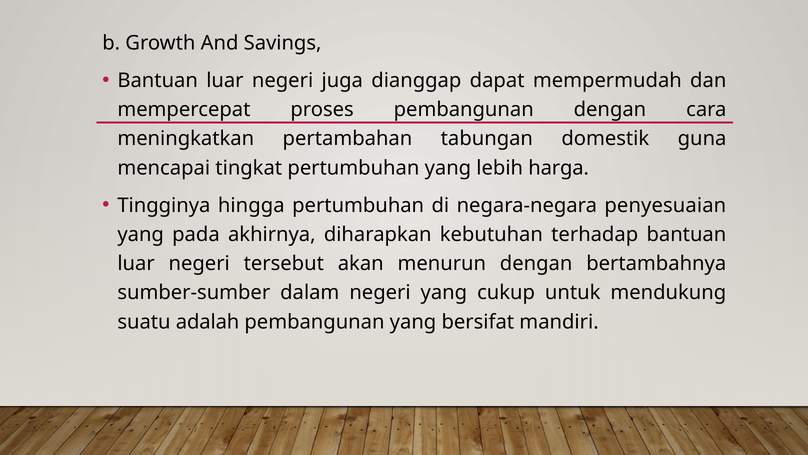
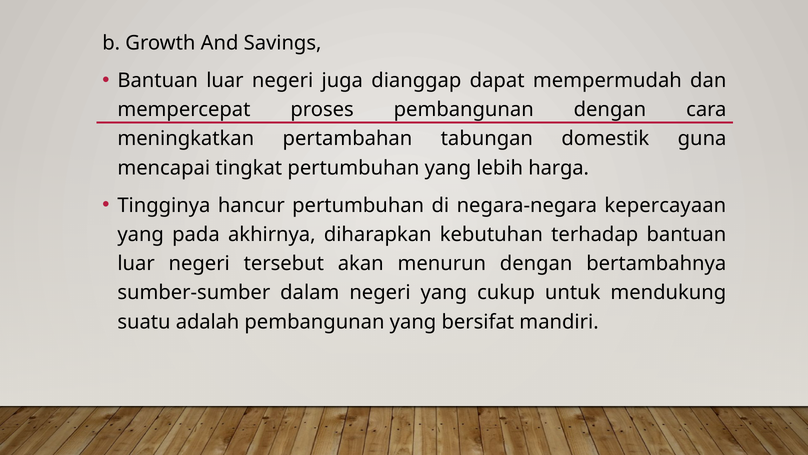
hingga: hingga -> hancur (251, 205)
penyesuaian: penyesuaian -> kepercayaan (665, 205)
